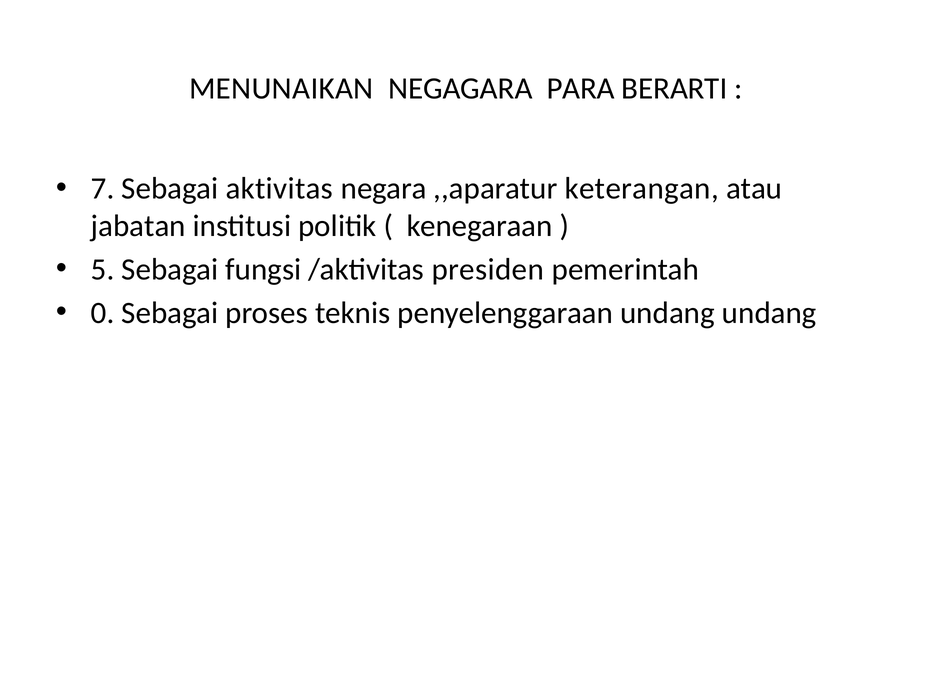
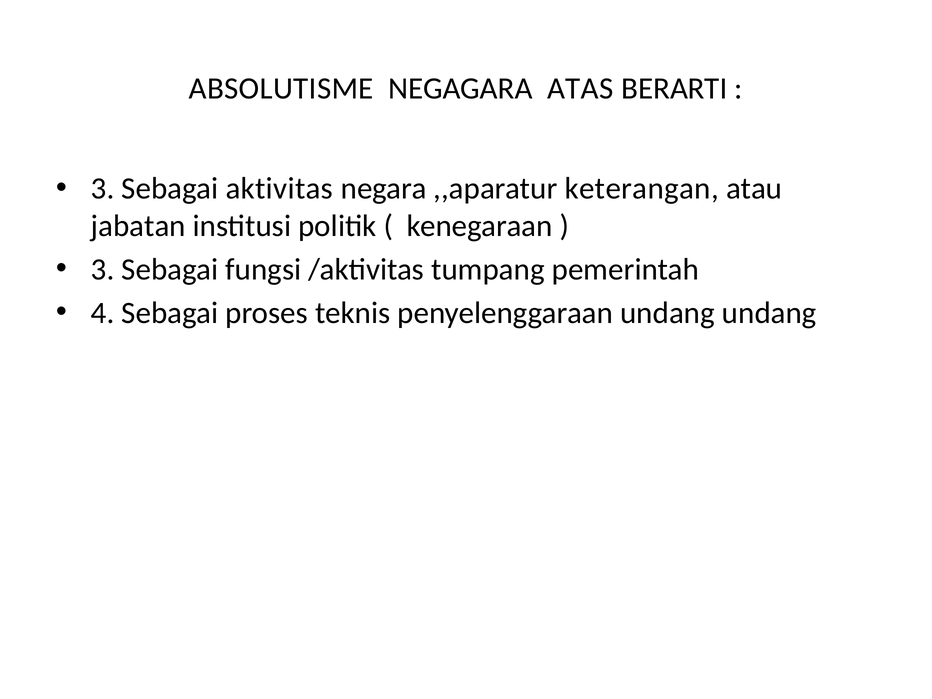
MENUNAIKAN: MENUNAIKAN -> ABSOLUTISME (281, 88)
PARA: PARA -> ATAS (580, 88)
7: 7 -> 3 (103, 189)
5: 5 -> 3 (103, 269)
presiden: presiden -> tumpang (488, 269)
0: 0 -> 4 (103, 313)
